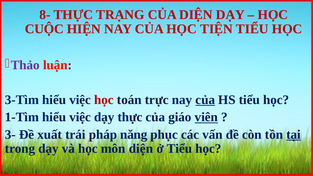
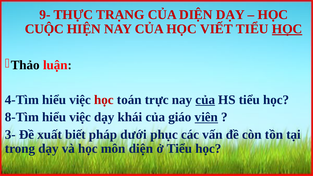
8-: 8- -> 9- (45, 15)
TIỆN: TIỆN -> VIẾT (216, 29)
HỌC underline: none -> present (287, 29)
Thảo colour: purple -> black (25, 65)
3-Tìm: 3-Tìm -> 4-Tìm (22, 100)
1-Tìm: 1-Tìm -> 8-Tìm (22, 117)
dạy thực: thực -> khái (130, 117)
trái: trái -> biết (76, 135)
năng: năng -> dưới (134, 135)
tại underline: present -> none (294, 135)
